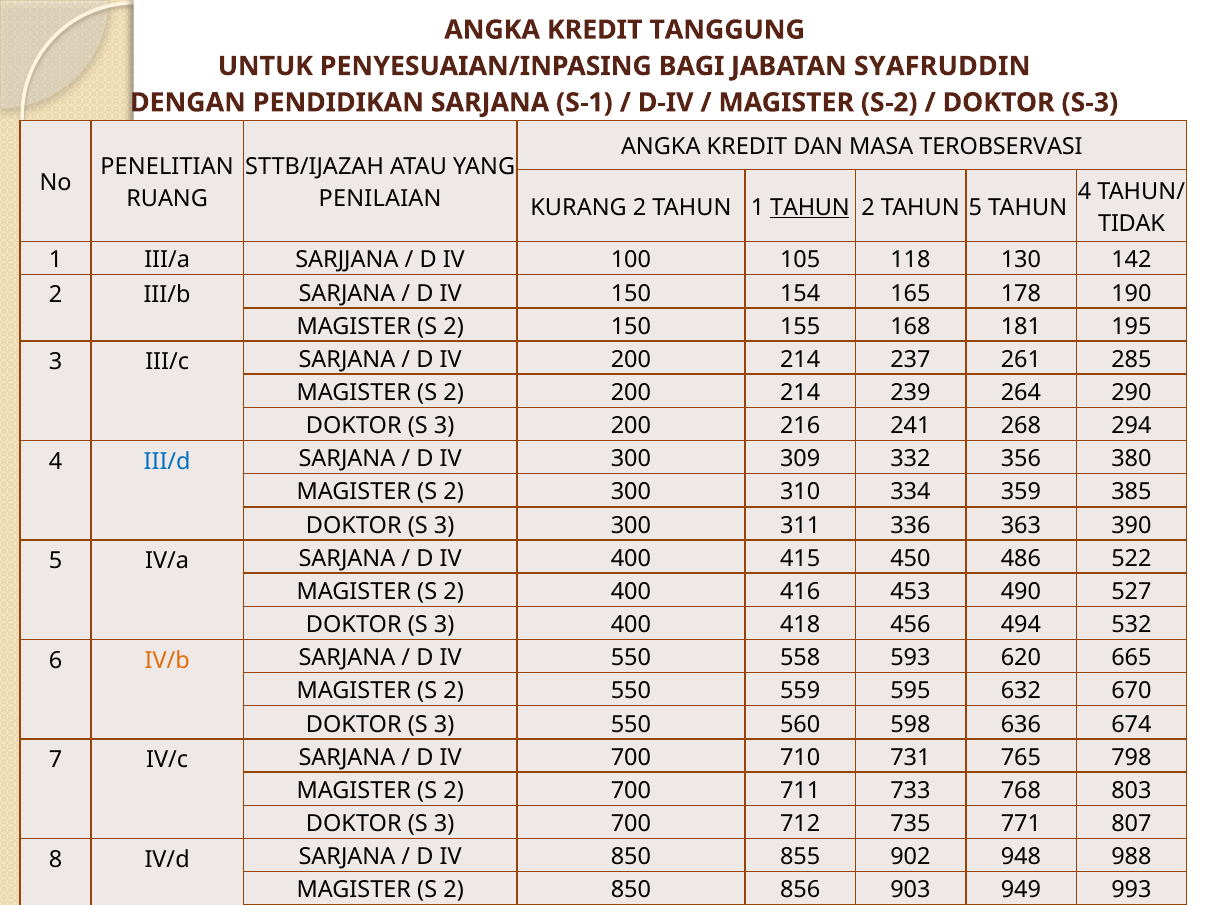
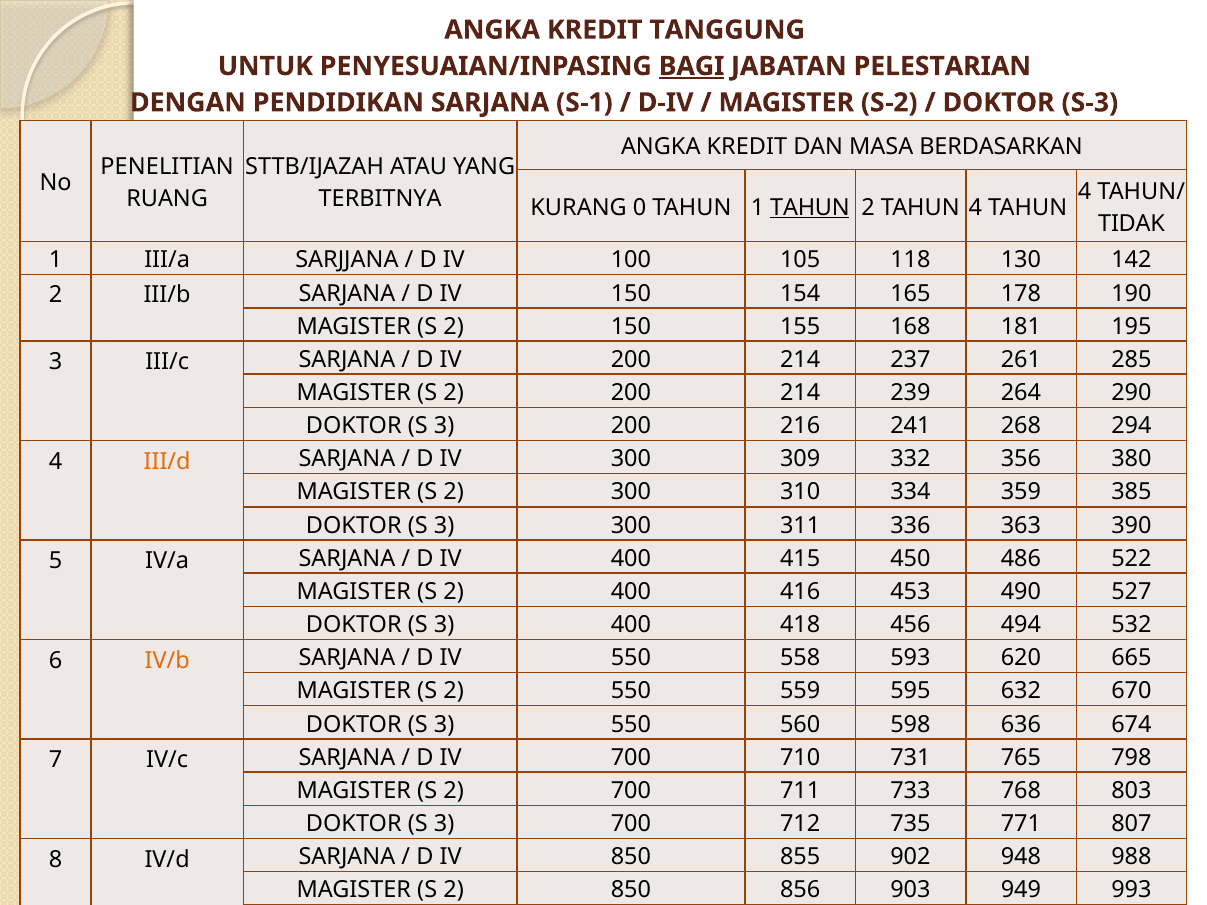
BAGI underline: none -> present (692, 66)
SYAFRUDDIN: SYAFRUDDIN -> PELESTARIAN (942, 66)
TEROBSERVASI: TEROBSERVASI -> BERDASARKAN (1001, 147)
PENILAIAN: PENILAIAN -> TERBITNYA (380, 199)
KURANG 2: 2 -> 0 (640, 208)
2 TAHUN 5: 5 -> 4 (975, 208)
III/d colour: blue -> orange (167, 462)
